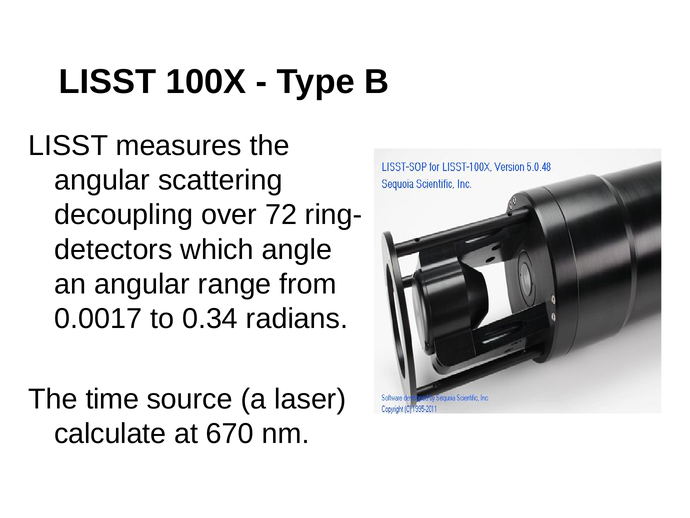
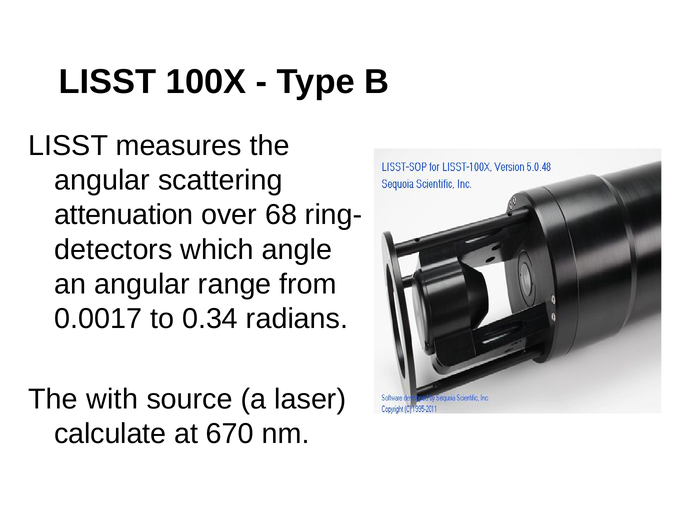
decoupling: decoupling -> attenuation (124, 215)
72: 72 -> 68 (281, 215)
time: time -> with (112, 399)
